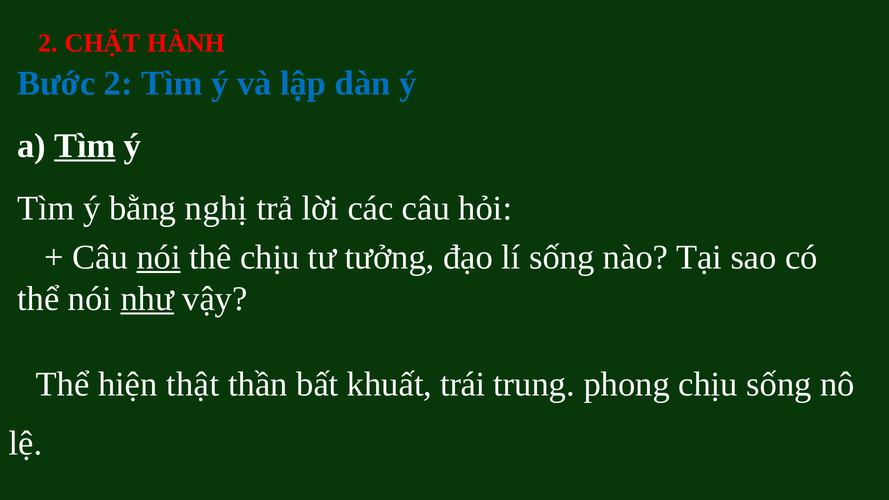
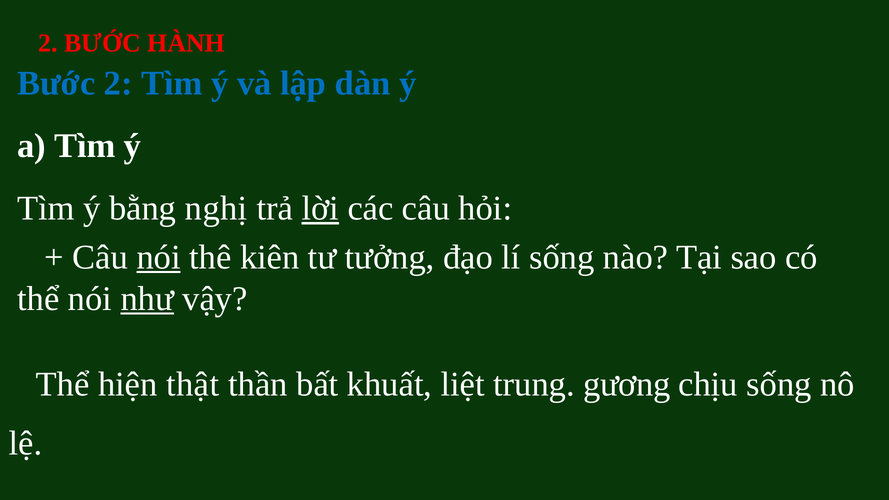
2 CHẶT: CHẶT -> BƯỚC (103, 43)
Tìm underline: present -> none (85, 146)
lời underline: none -> present (320, 208)
thê chịu: chịu -> kiên (270, 257)
trái: trái -> liệt (463, 384)
phong: phong -> gương (627, 384)
